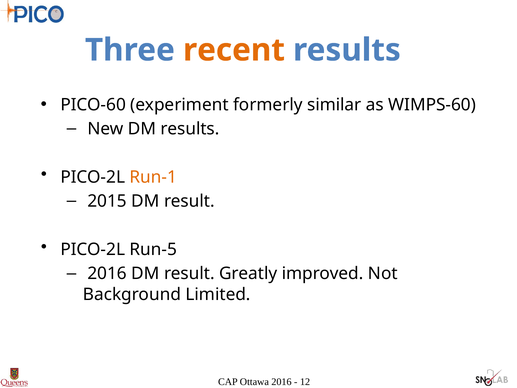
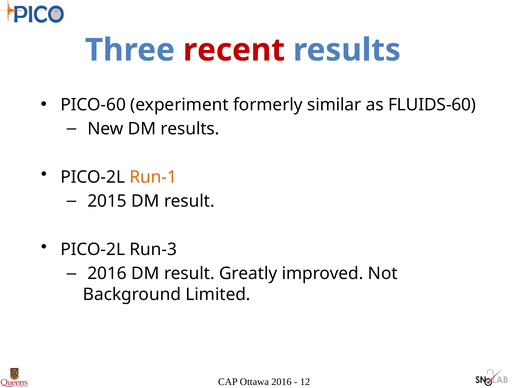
recent colour: orange -> red (234, 50)
WIMPS-60: WIMPS-60 -> FLUIDS-60 (432, 105)
Run-5: Run-5 -> Run-3 (153, 249)
